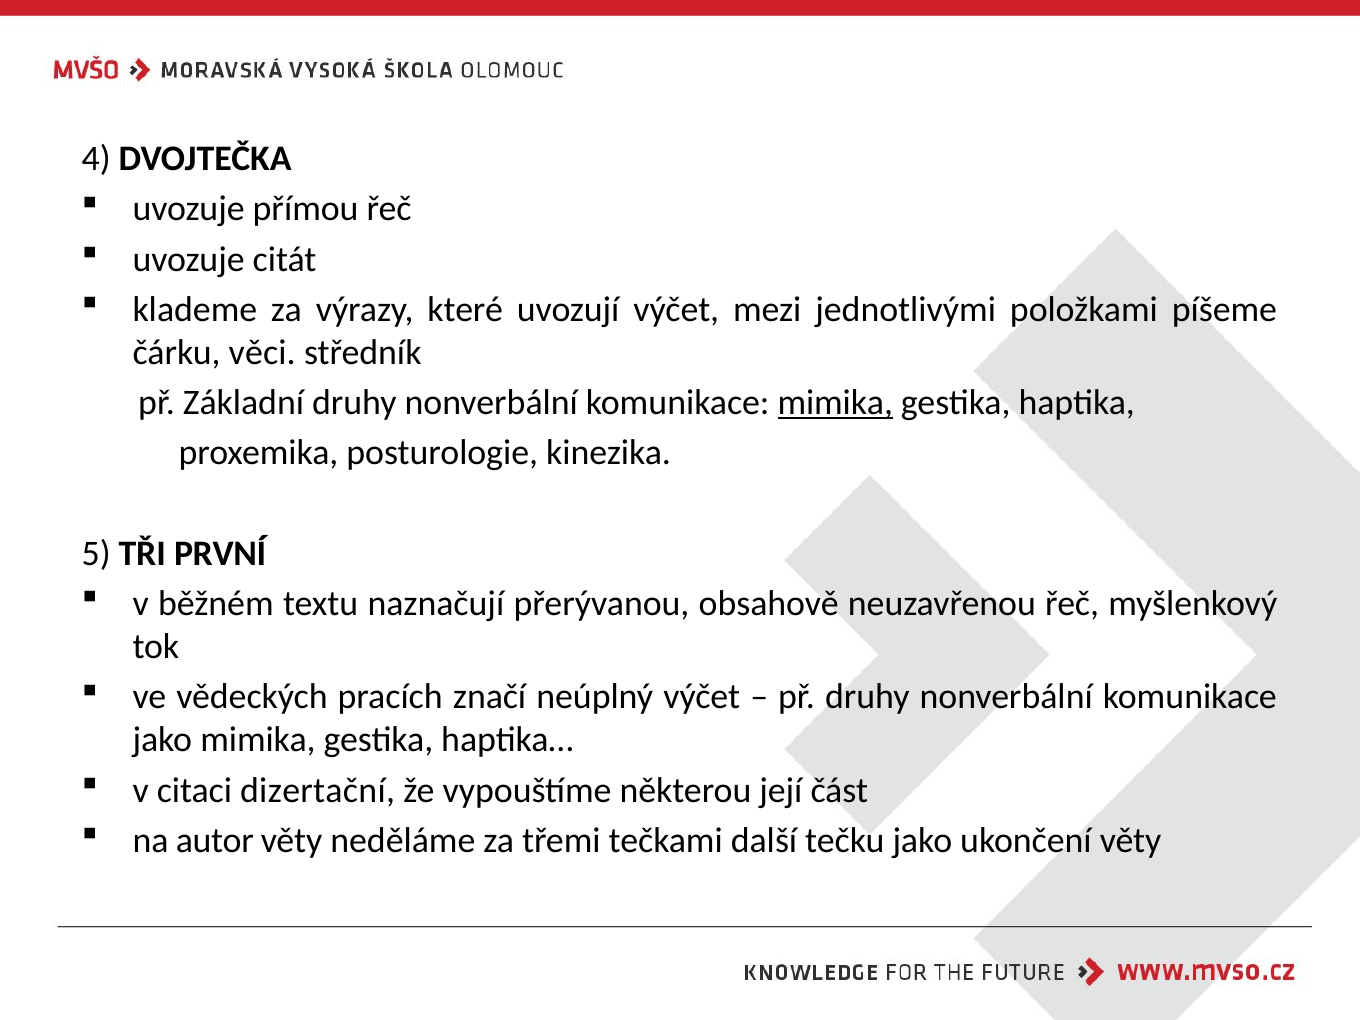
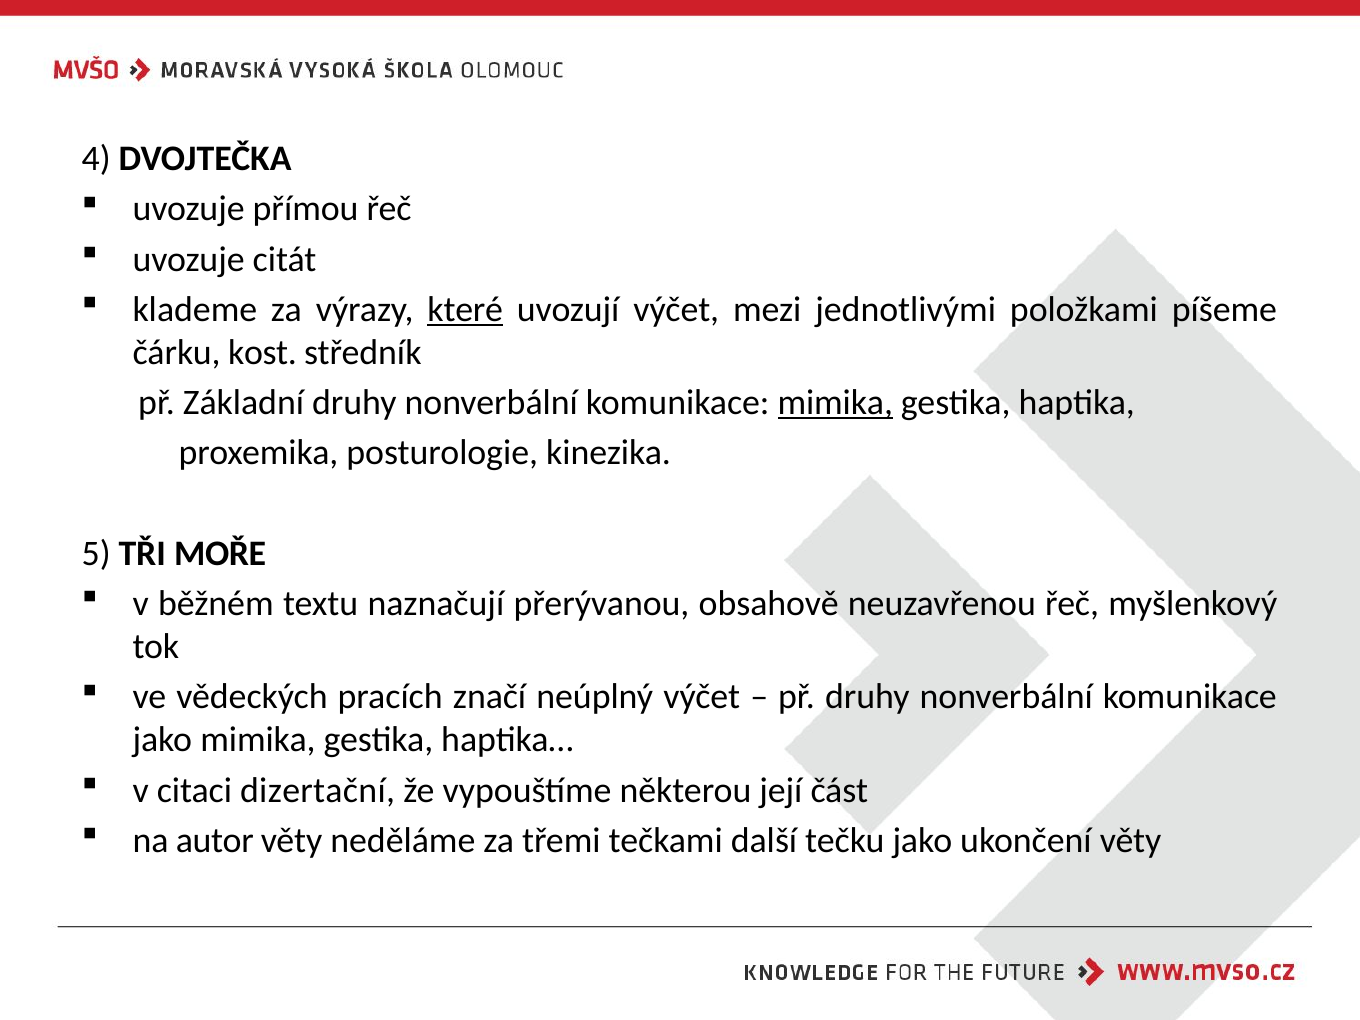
které underline: none -> present (465, 310)
věci: věci -> kost (262, 353)
PRVNÍ: PRVNÍ -> MOŘE (220, 554)
